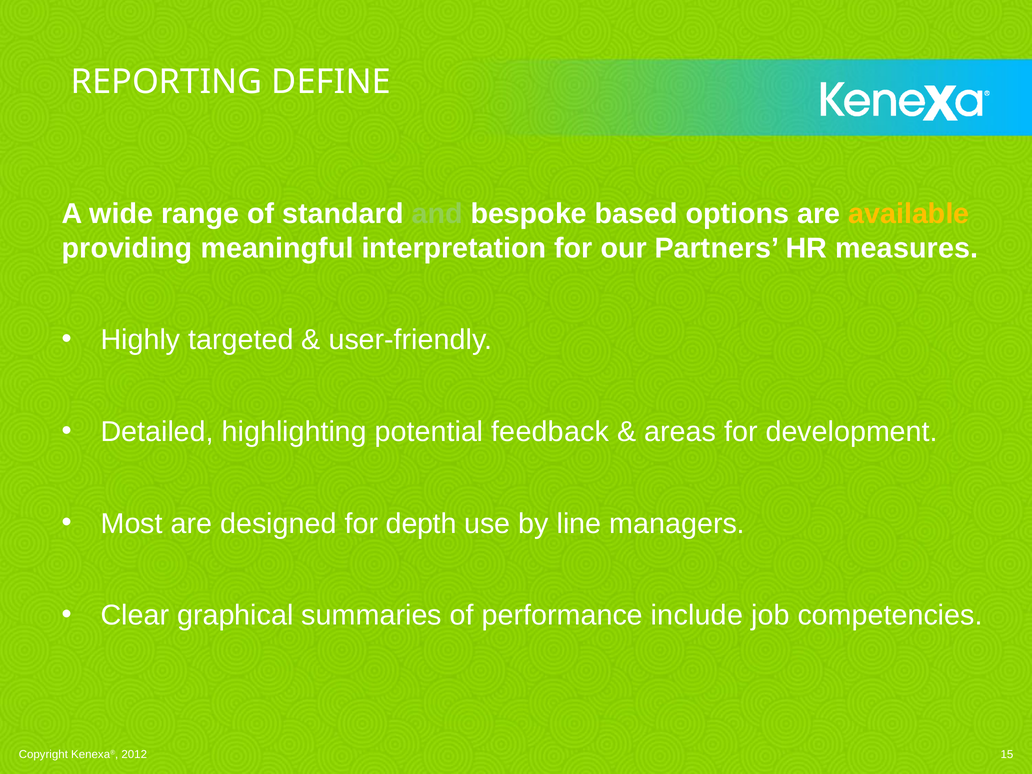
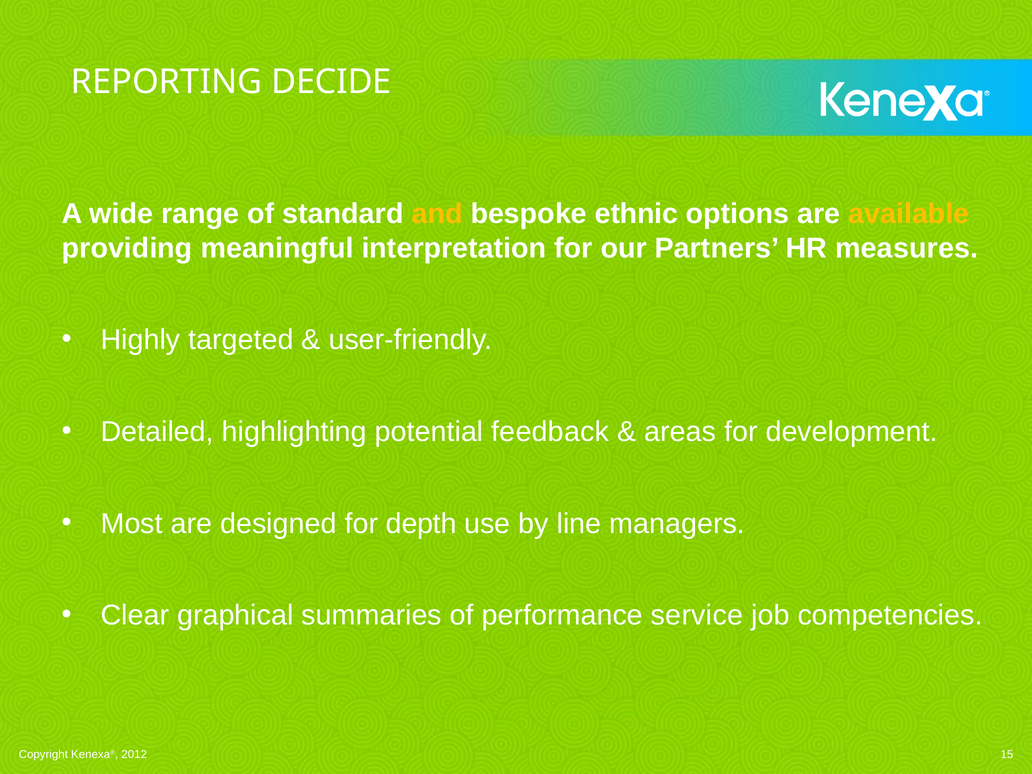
DEFINE: DEFINE -> DECIDE (331, 82)
and colour: light green -> yellow (437, 214)
based: based -> ethnic (636, 214)
include: include -> service (697, 615)
